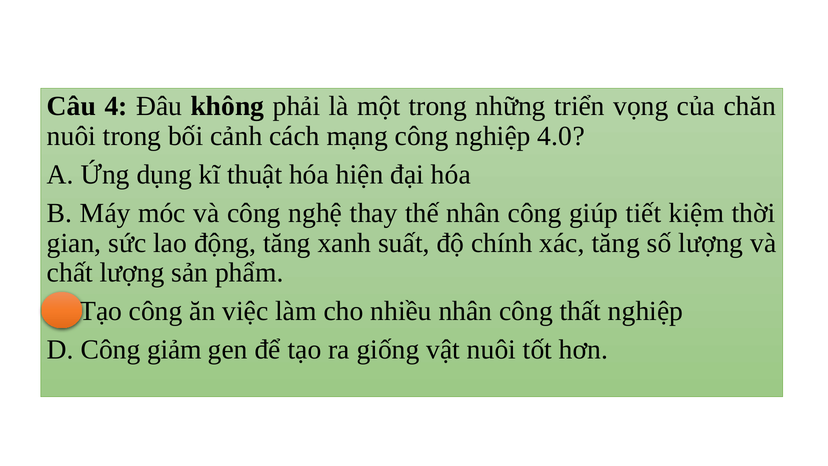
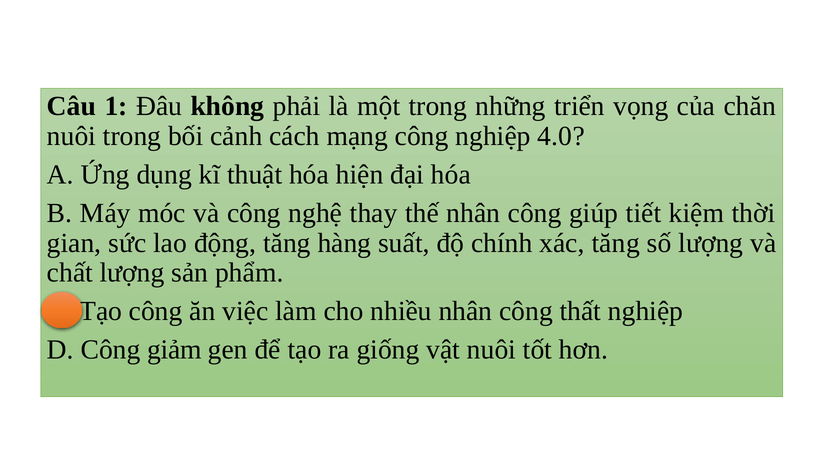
4: 4 -> 1 (116, 106)
xanh: xanh -> hàng (344, 243)
